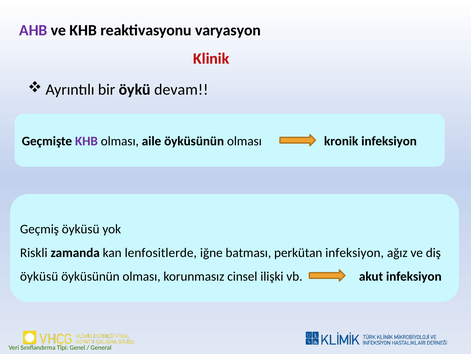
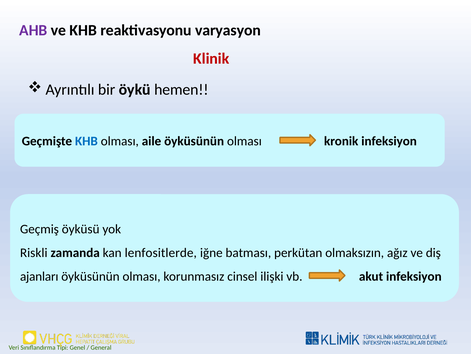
devam: devam -> hemen (181, 90)
KHB colour: purple -> blue (86, 141)
perkütan infeksiyon: infeksiyon -> olmaksızın (355, 252)
öyküsü: öyküsü -> ajanları (39, 276)
